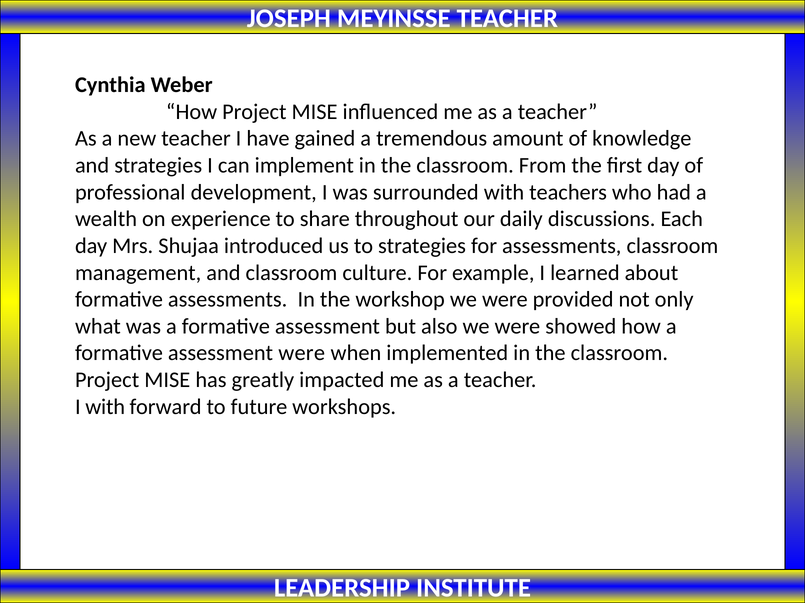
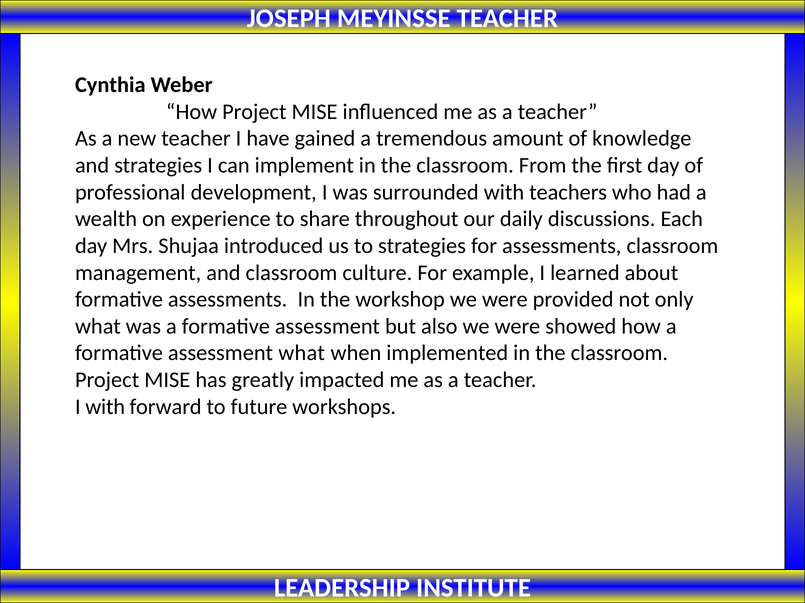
assessment were: were -> what (302, 354)
